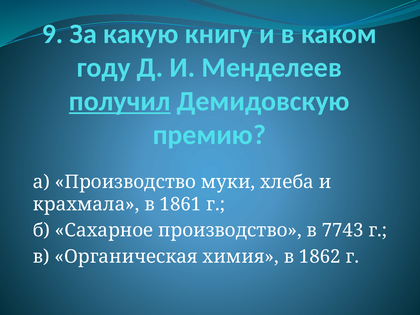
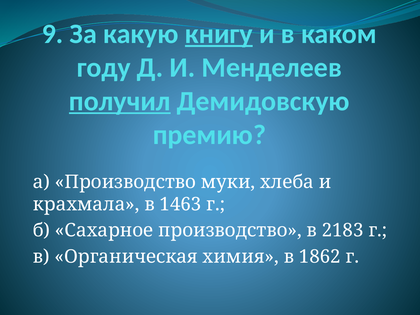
книгу underline: none -> present (219, 34)
1861: 1861 -> 1463 (181, 204)
7743: 7743 -> 2183 (343, 230)
